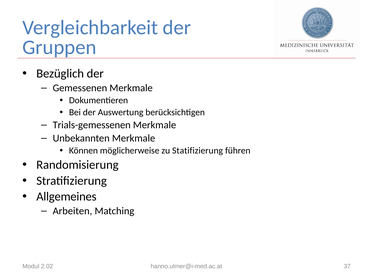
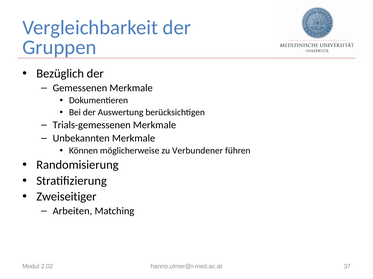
Statifizierung: Statifizierung -> Verbundener (198, 151)
Allgemeines: Allgemeines -> Zweiseitiger (66, 197)
